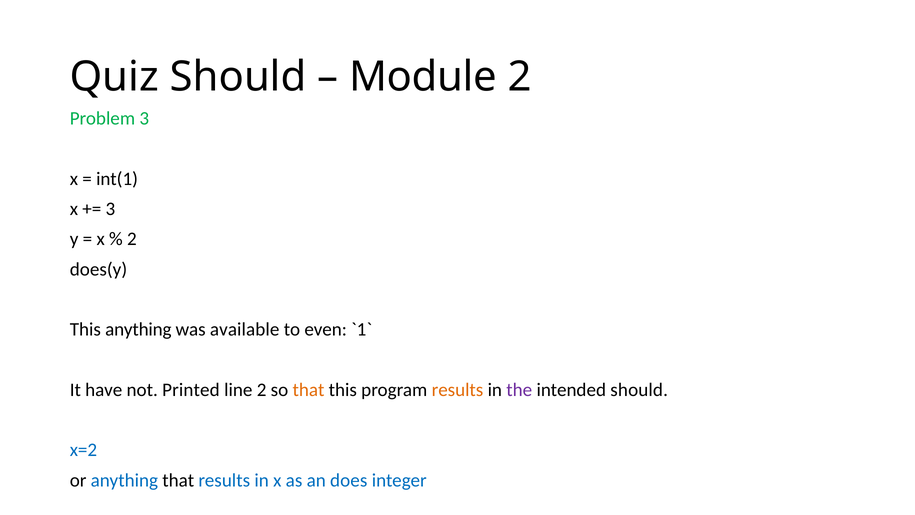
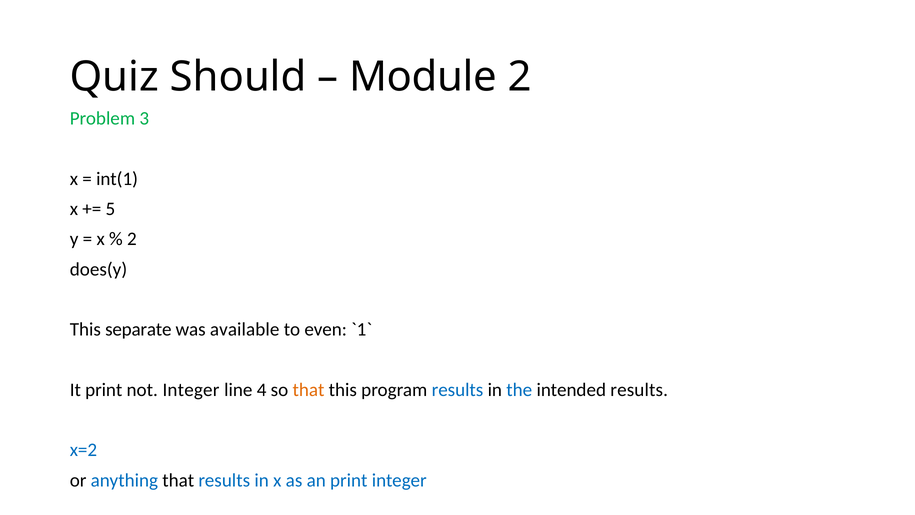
3: 3 -> 5 (110, 209)
This anything: anything -> separate (138, 329)
It have: have -> print (104, 390)
not Printed: Printed -> Integer (191, 390)
line 2: 2 -> 4 (262, 390)
results colour: orange -> blue (457, 390)
the colour: purple -> blue (519, 390)
intended should: should -> results (639, 390)
an does: does -> print (349, 480)
